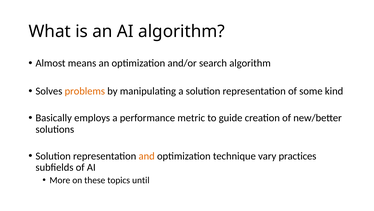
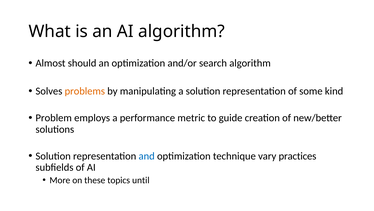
means: means -> should (82, 63)
Basically: Basically -> Problem (54, 118)
and colour: orange -> blue (147, 156)
